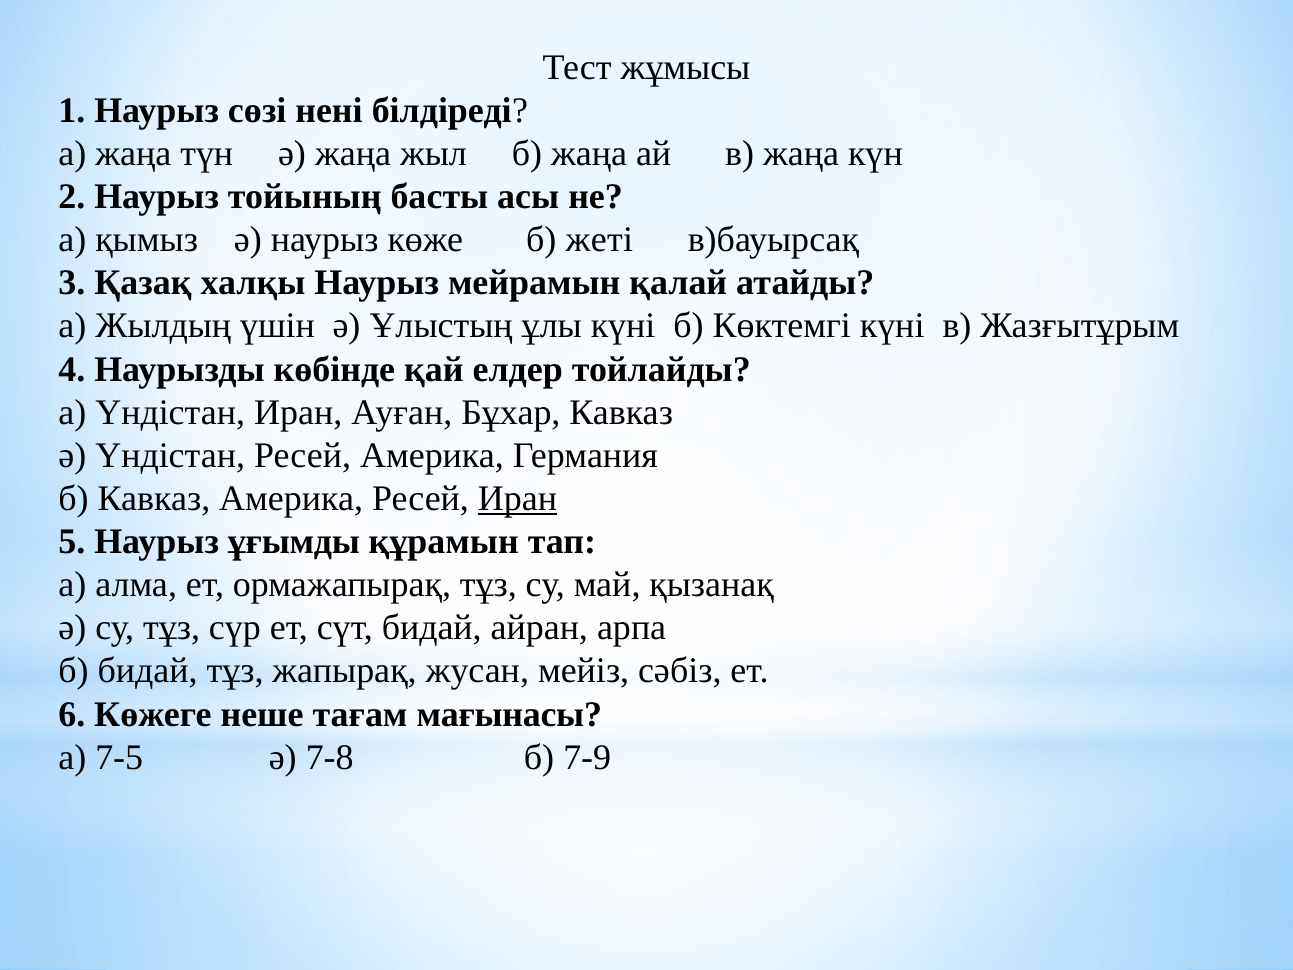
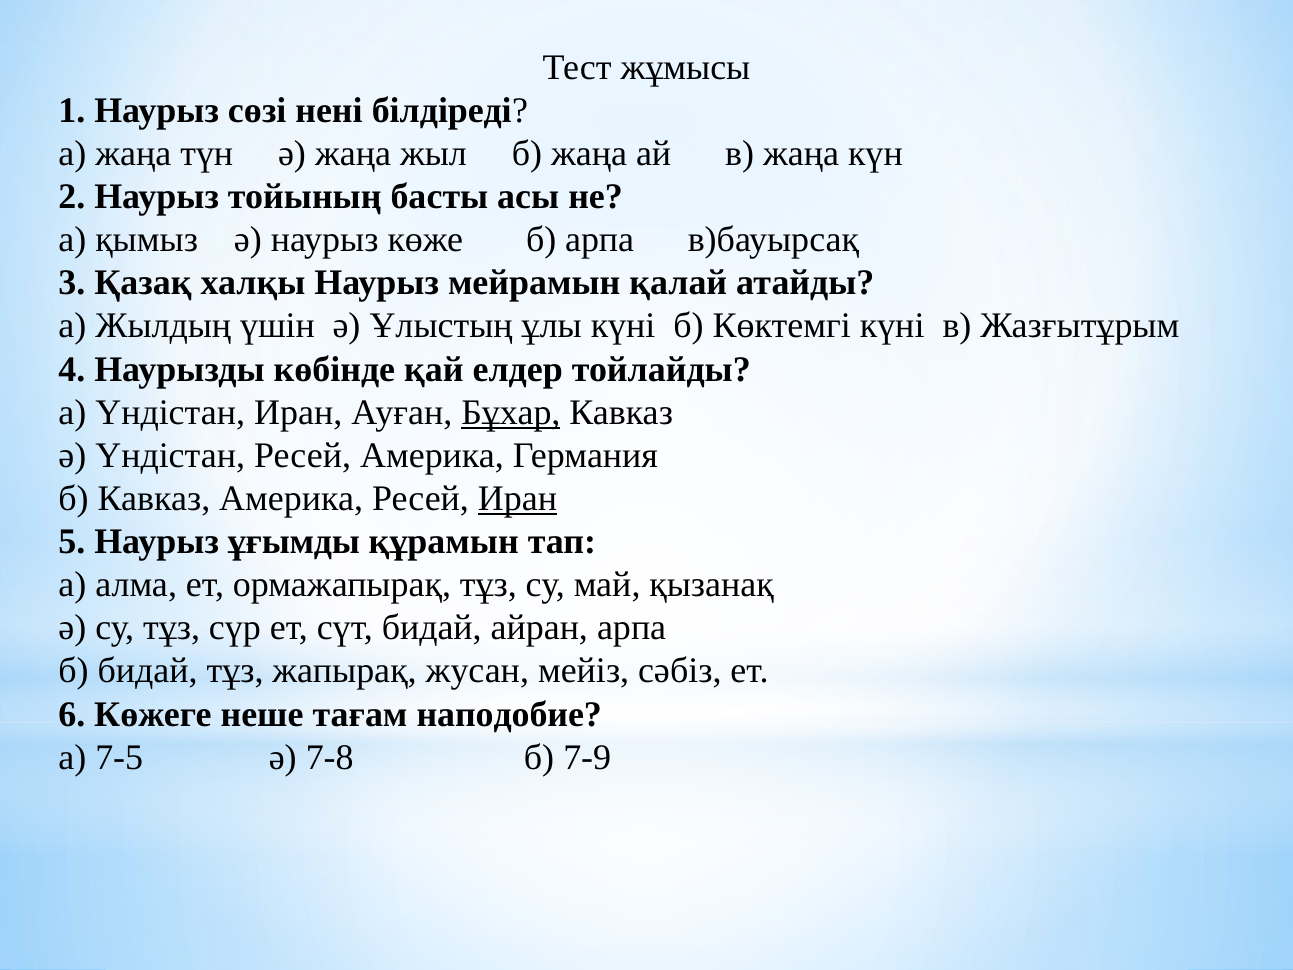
б жеті: жеті -> арпа (600, 240)
Бұхар underline: none -> present (511, 412)
мағынасы: мағынасы -> наподобие (509, 714)
